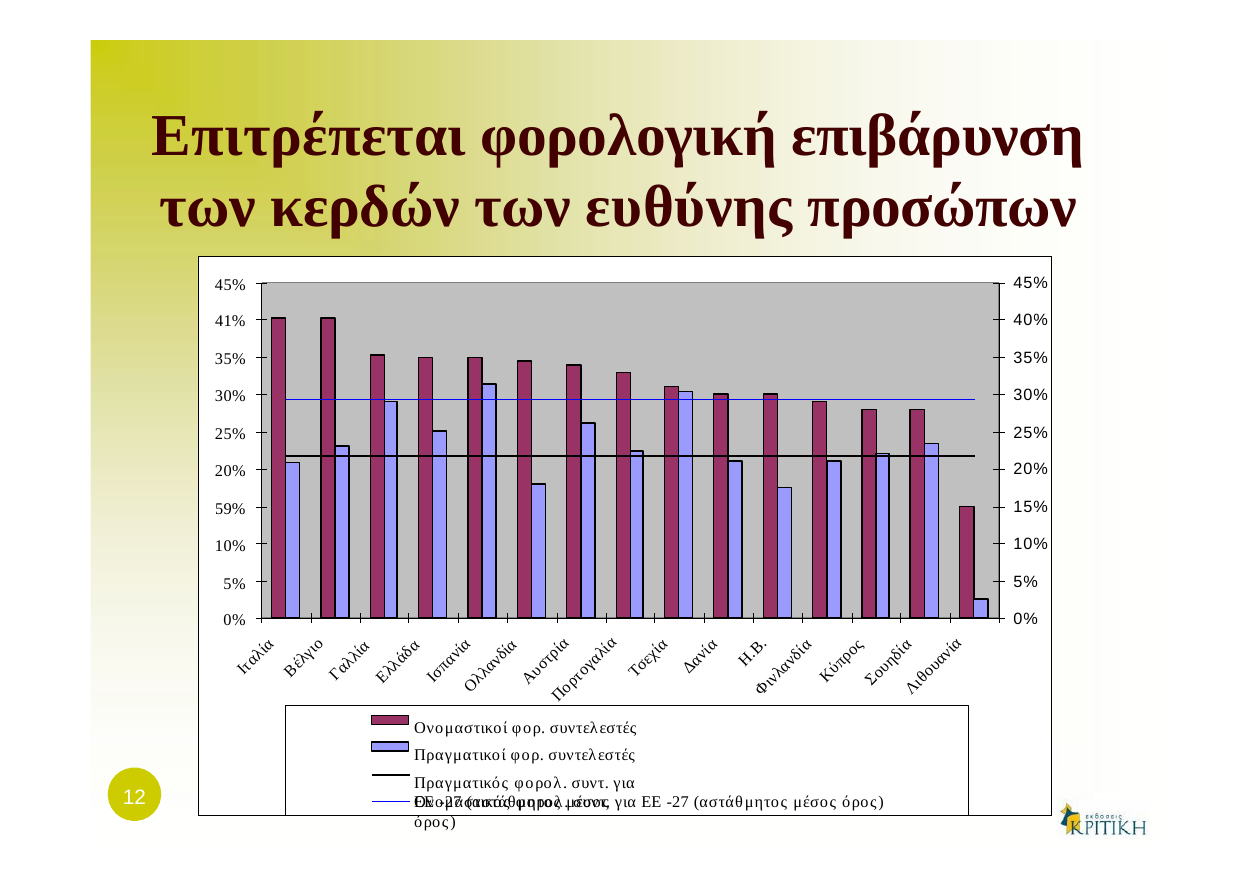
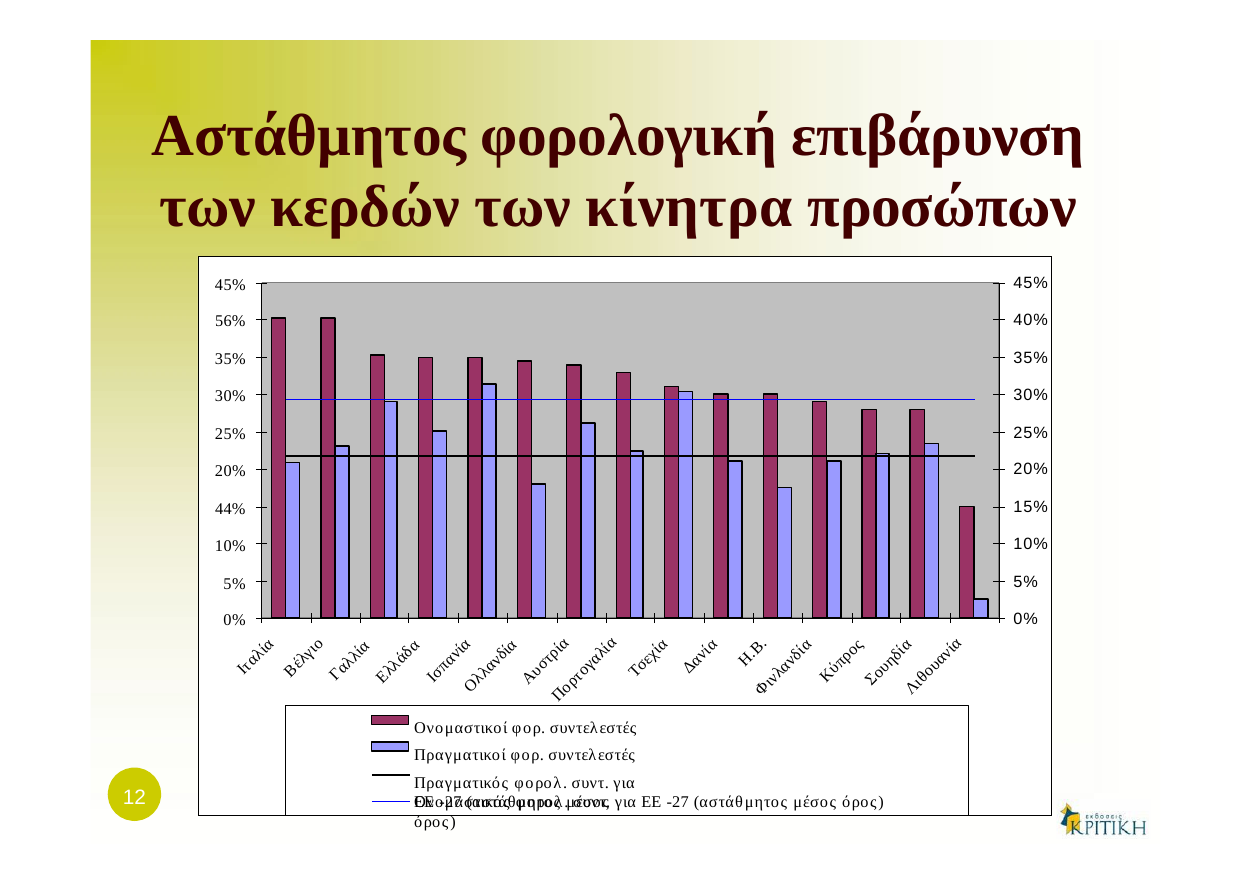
Επιτρέπεται: Επιτρέπεται -> Αστάθμητος (309, 136)
ευθύνης: ευθύνης -> κίνητρα (689, 207)
41%: 41% -> 56% (230, 321)
59%: 59% -> 44% (230, 509)
